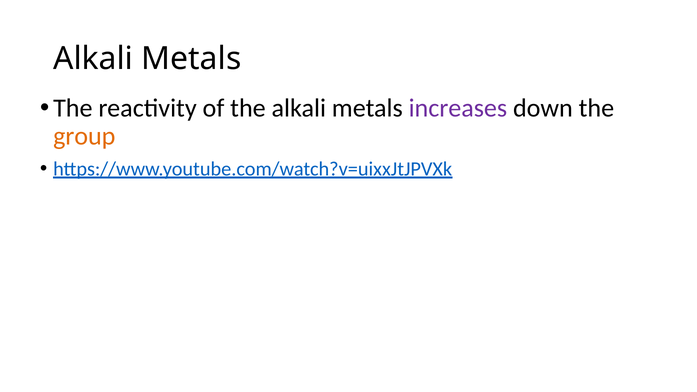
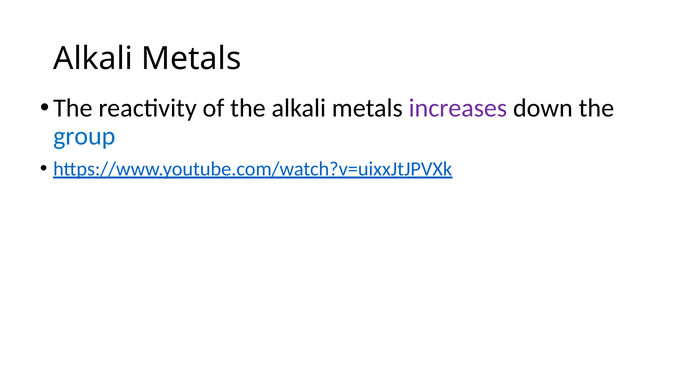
group colour: orange -> blue (84, 136)
